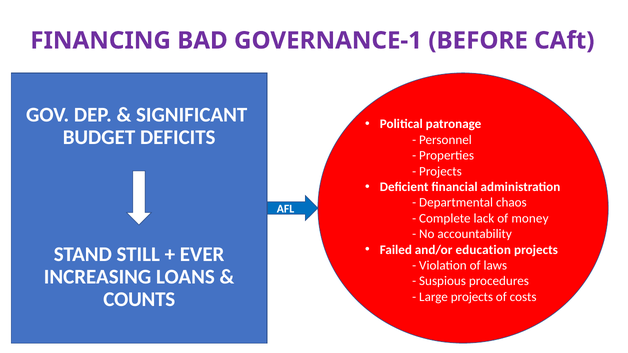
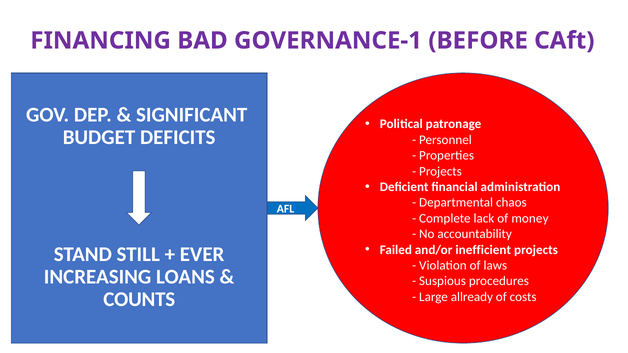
education: education -> inefficient (483, 250)
Large projects: projects -> allready (472, 297)
